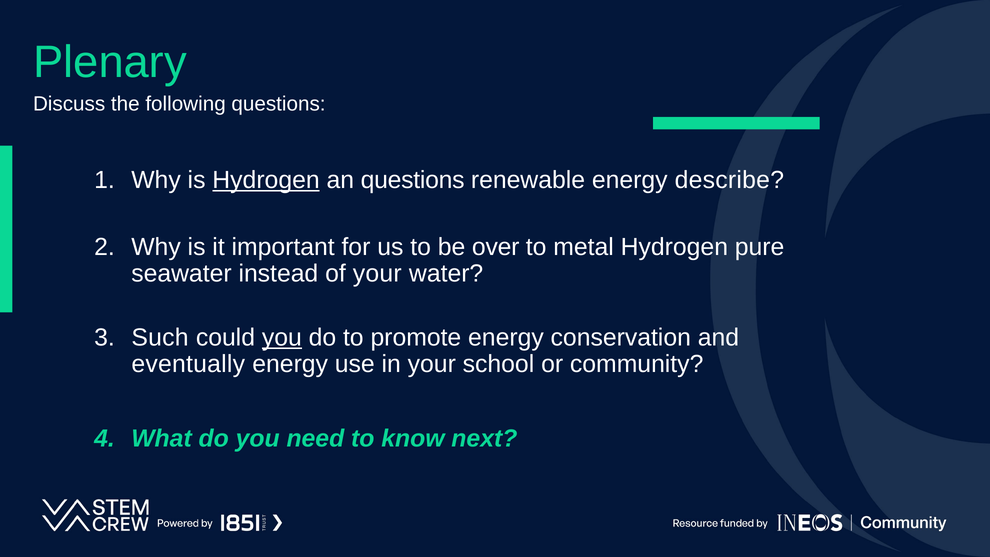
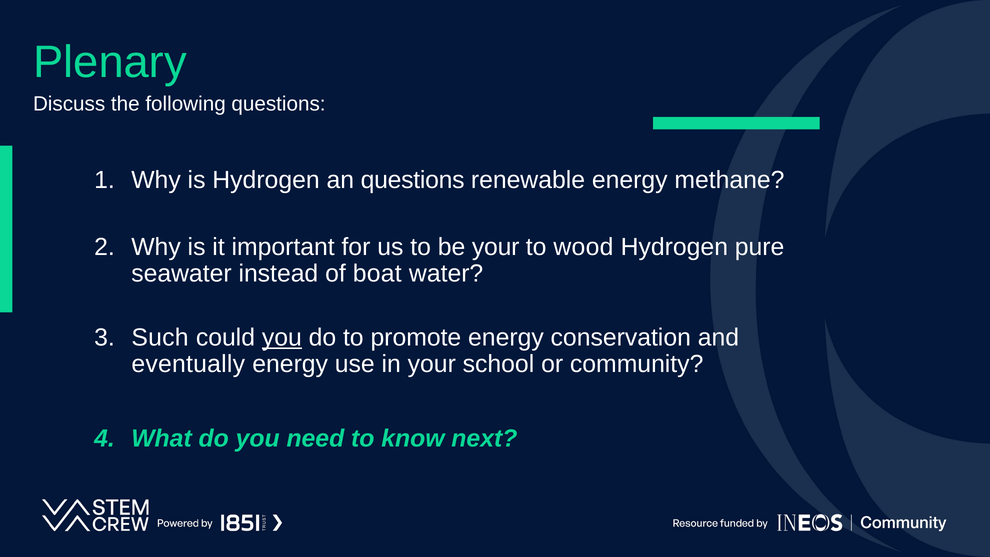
Hydrogen underline: present -> none (266, 180)
describe: describe -> methane (729, 180)
be over: over -> your (496, 247)
metal: metal -> wood (583, 247)
of your: your -> boat (377, 274)
